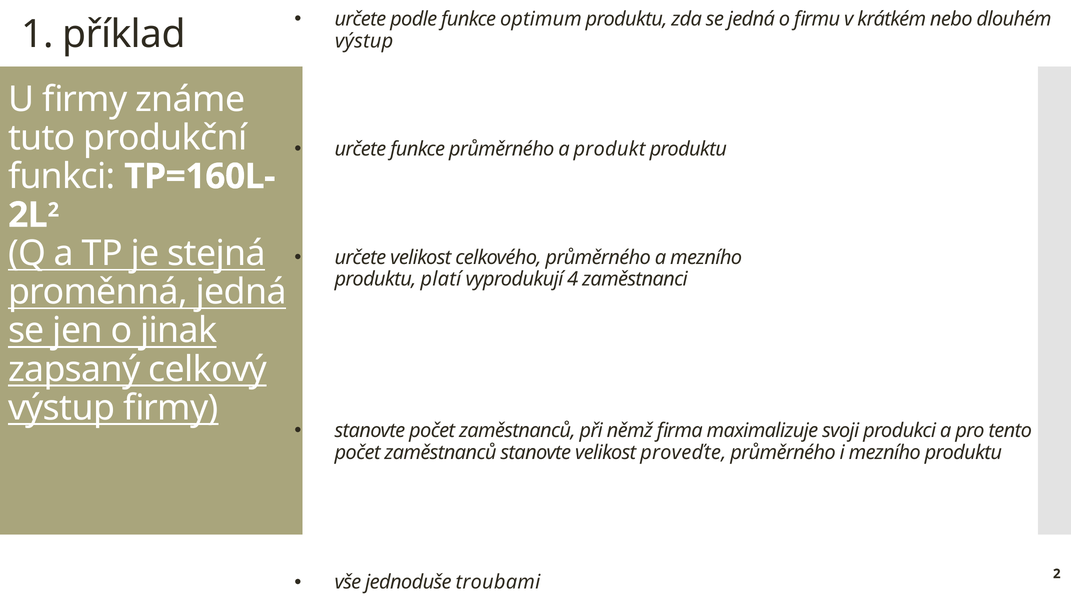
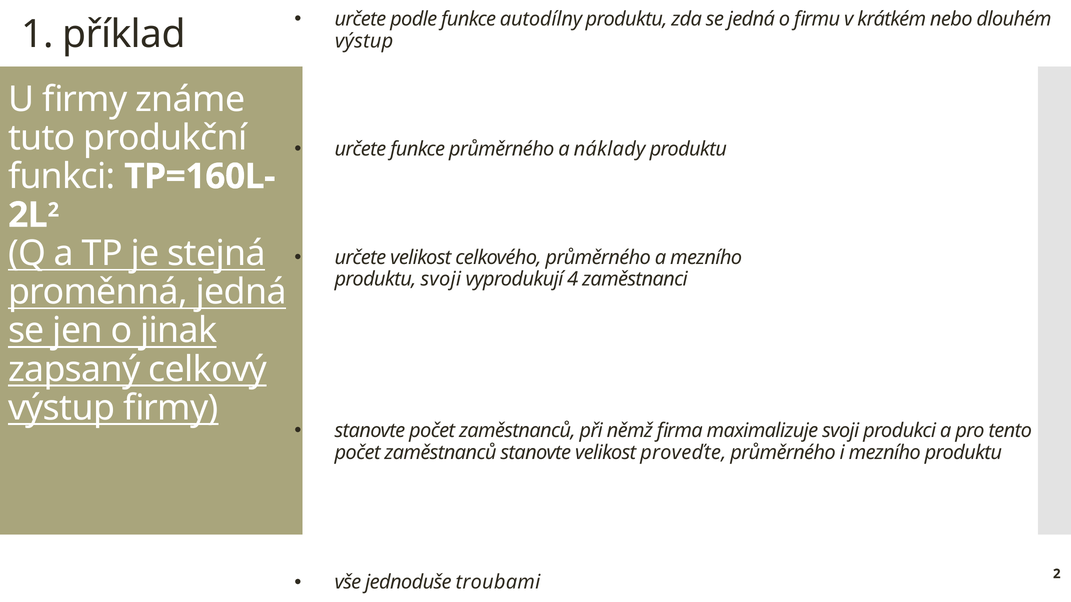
optimum: optimum -> autodílny (541, 19)
produkt: produkt -> náklady (610, 149)
produktu platí: platí -> svoji (441, 279)
